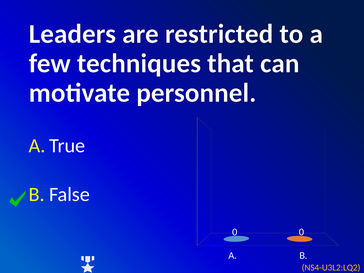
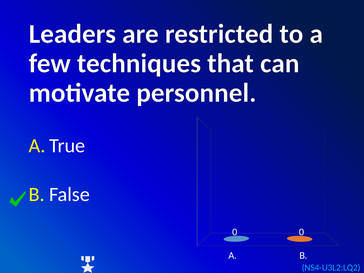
NS4-U3L2:LQ2 colour: yellow -> light blue (331, 268)
